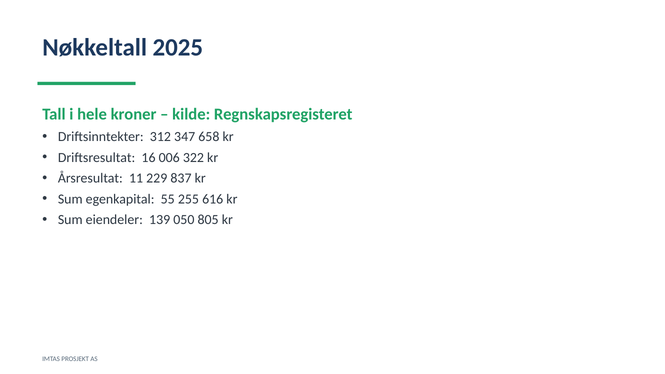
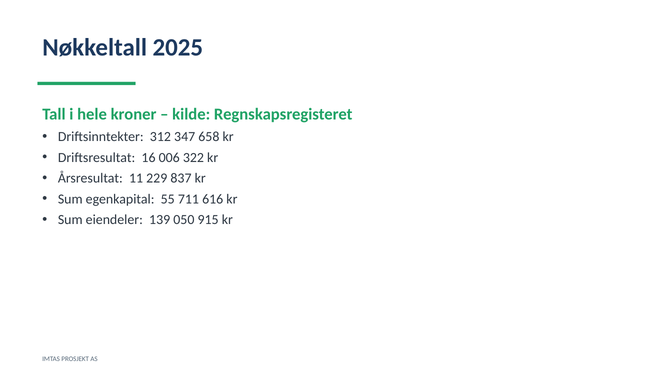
255: 255 -> 711 (188, 199)
805: 805 -> 915 (208, 220)
